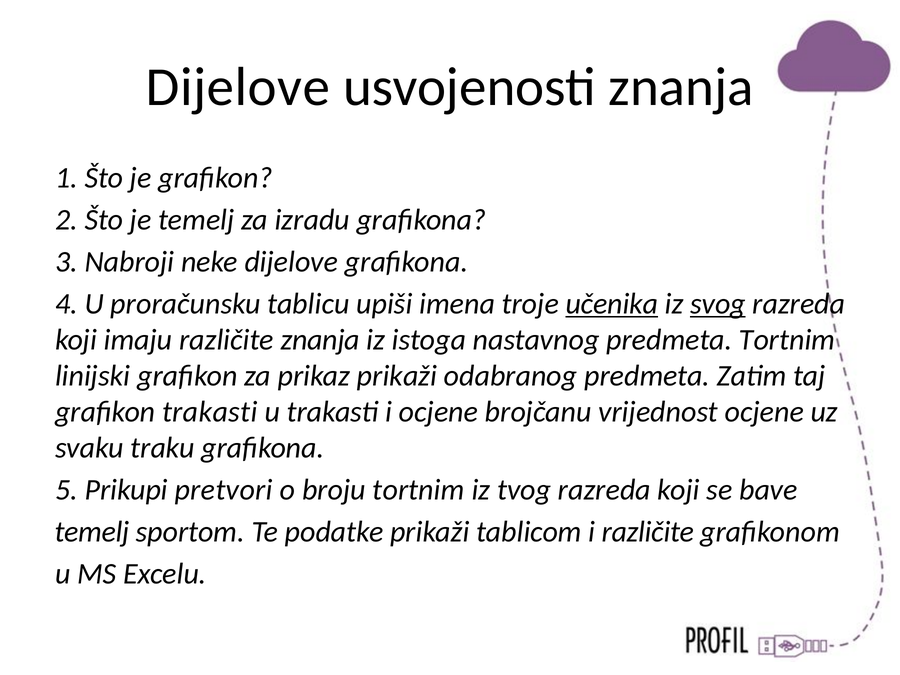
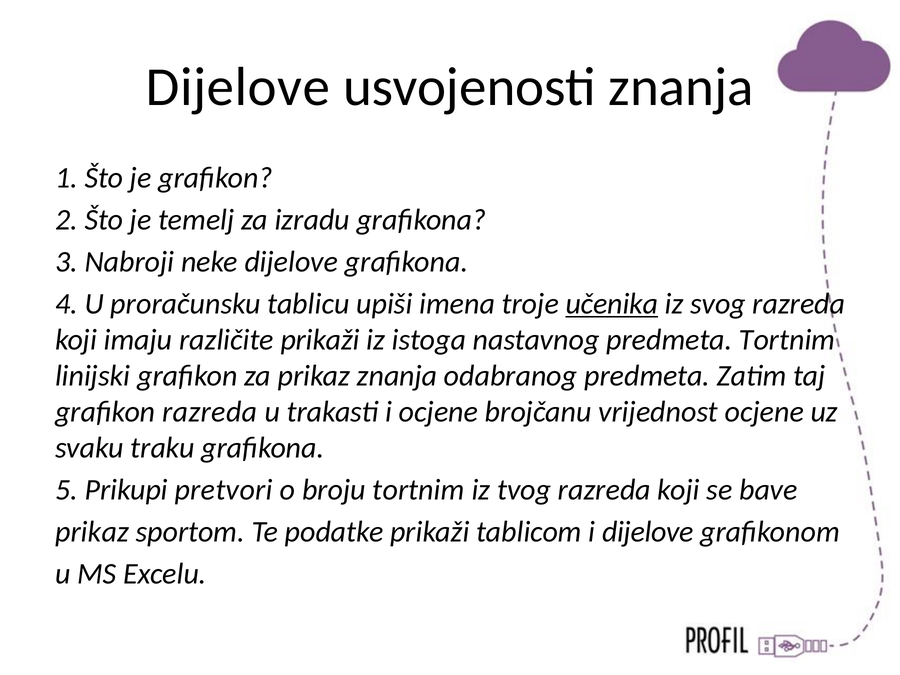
svog underline: present -> none (718, 304)
različite znanja: znanja -> prikaži (320, 340)
prikaz prikaži: prikaži -> znanja (397, 376)
grafikon trakasti: trakasti -> razreda (210, 412)
temelj: temelj -> prikaz (92, 532)
i različite: različite -> dijelove (648, 532)
